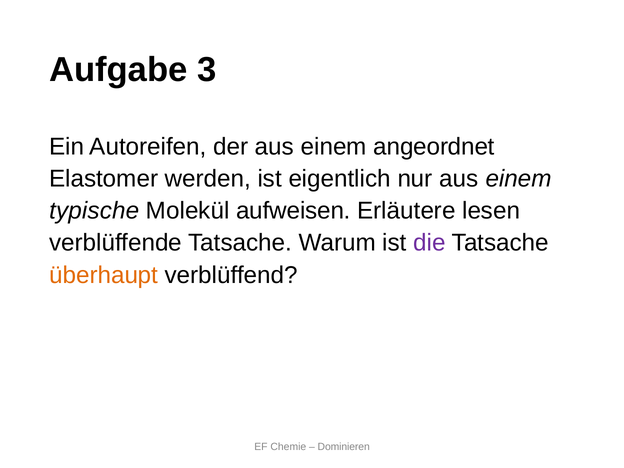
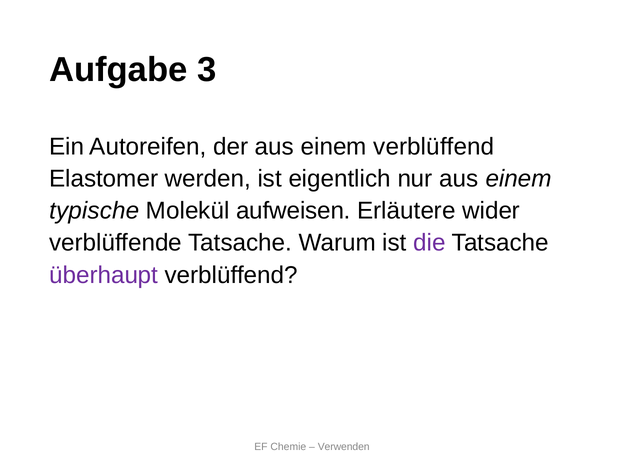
einem angeordnet: angeordnet -> verblüffend (434, 147)
lesen: lesen -> wider (491, 211)
überhaupt colour: orange -> purple (104, 275)
Dominieren: Dominieren -> Verwenden (344, 447)
